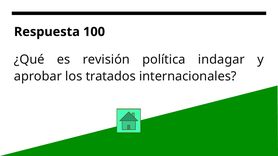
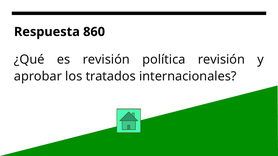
100: 100 -> 860 (94, 32)
política indagar: indagar -> revisión (221, 60)
